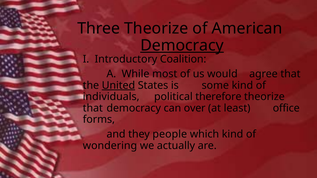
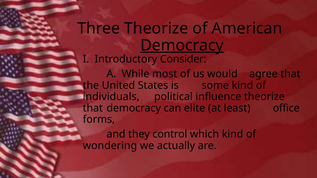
Coalition: Coalition -> Consider (183, 59)
United underline: present -> none (118, 85)
therefore: therefore -> influence (218, 97)
over: over -> elite (195, 108)
people: people -> control (170, 134)
